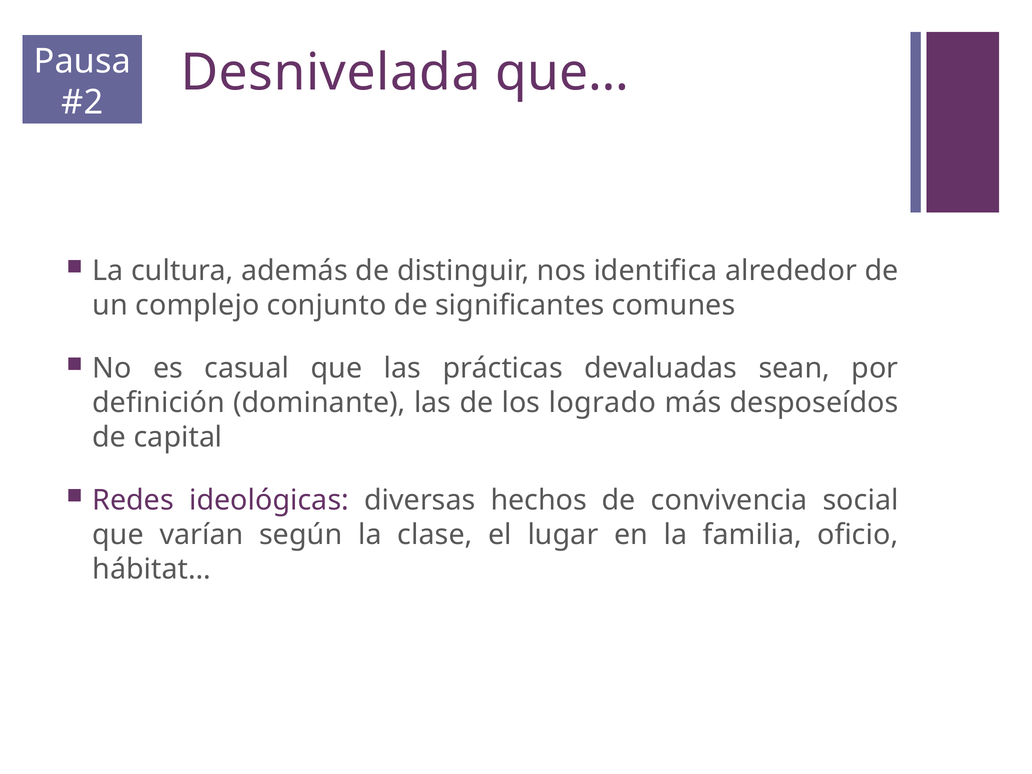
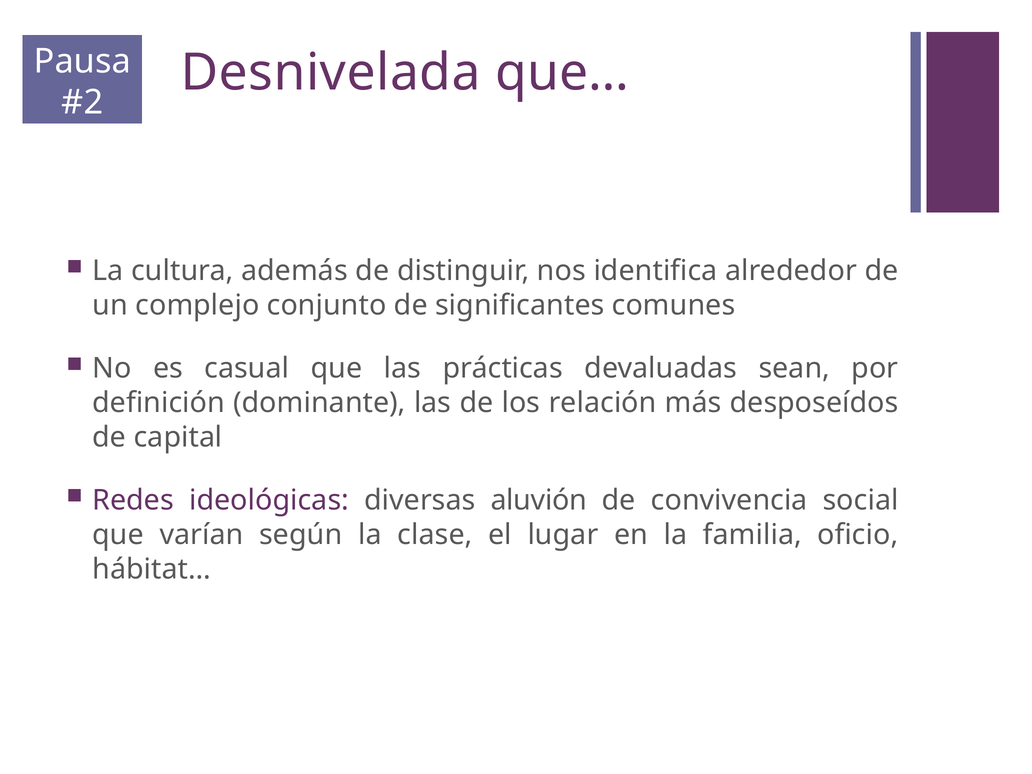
logrado: logrado -> relación (603, 403)
hechos: hechos -> aluvión (539, 500)
